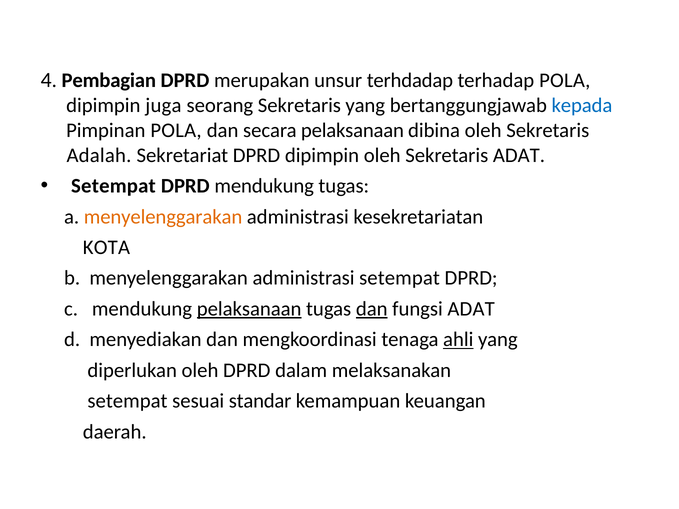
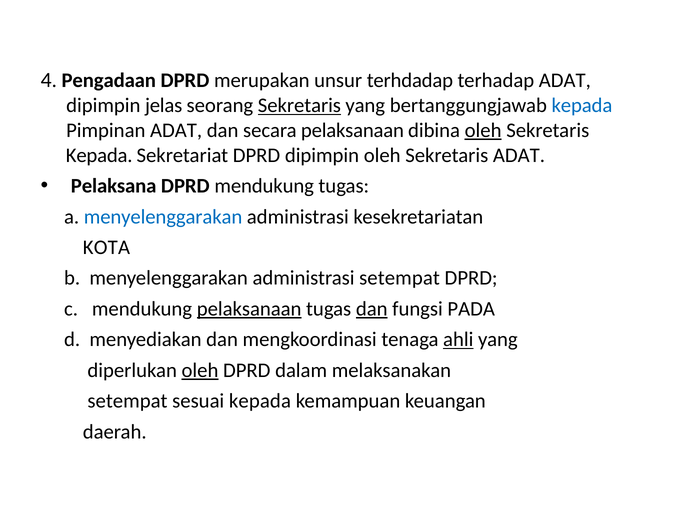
Pembagian: Pembagian -> Pengadaan (109, 80)
terhadap POLA: POLA -> ADAT (565, 80)
juga: juga -> jelas (164, 106)
Sekretaris underline: none -> present (299, 106)
Pimpinan POLA: POLA -> ADAT (176, 130)
oleh underline: none -> present (483, 130)
Adalah: Adalah -> Kepada (99, 155)
Setempat: Setempat -> Pelaksana (114, 186)
menyelenggarakan colour: orange -> blue (163, 217)
fungsi ADAT: ADAT -> PADA (471, 309)
oleh underline: none -> present (200, 371)
sesuai standar: standar -> kepada (260, 401)
